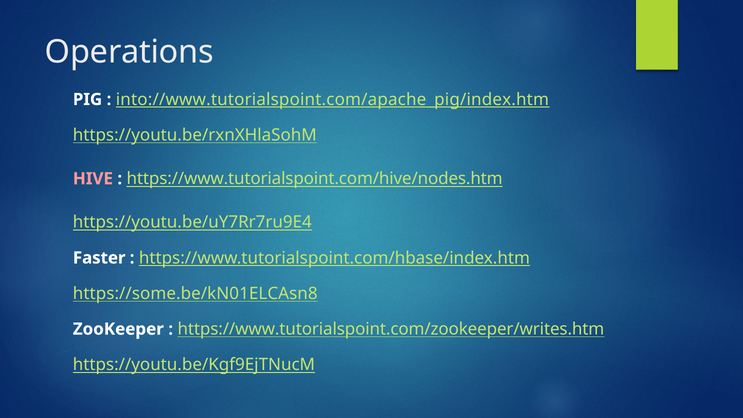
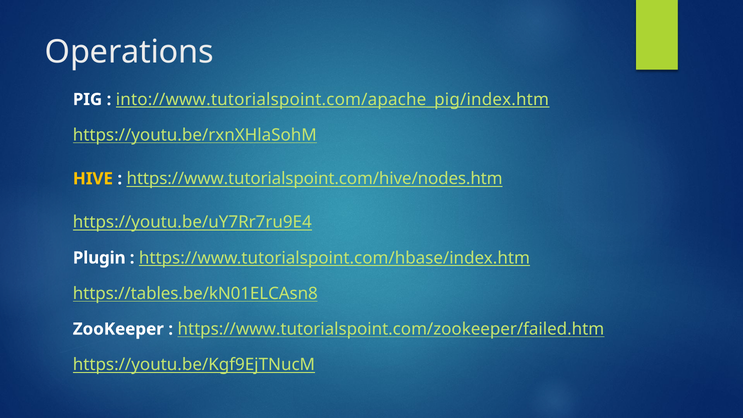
HIVE colour: pink -> yellow (93, 179)
Faster: Faster -> Plugin (99, 258)
https://some.be/kN01ELCAsn8: https://some.be/kN01ELCAsn8 -> https://tables.be/kN01ELCAsn8 (195, 293)
https://www.tutorialspoint.com/zookeeper/writes.htm: https://www.tutorialspoint.com/zookeeper/writes.htm -> https://www.tutorialspoint.com/zookeeper/failed.htm (391, 329)
